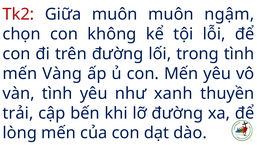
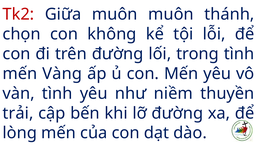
ngậm: ngậm -> thánh (229, 14)
xanh: xanh -> niềm (173, 93)
